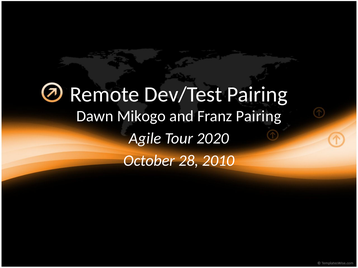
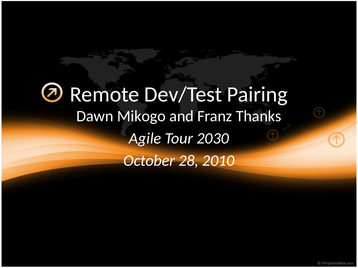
Franz Pairing: Pairing -> Thanks (259, 116)
2020: 2020 -> 2030 (213, 139)
